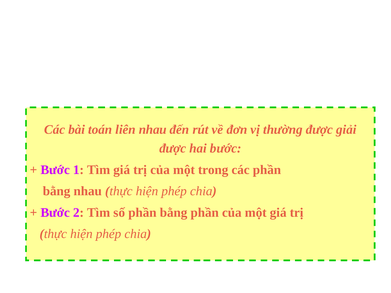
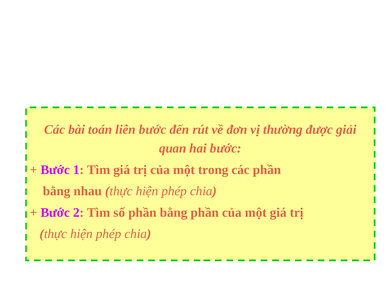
liên nhau: nhau -> bước (153, 130)
được: được -> quan (173, 149)
